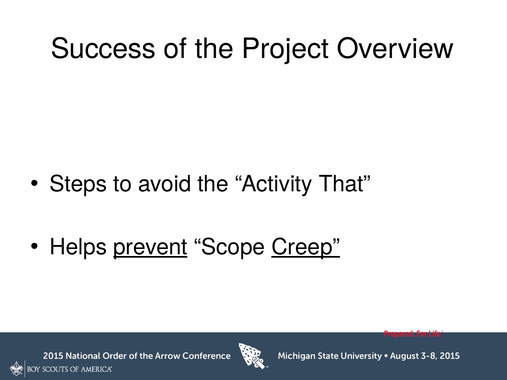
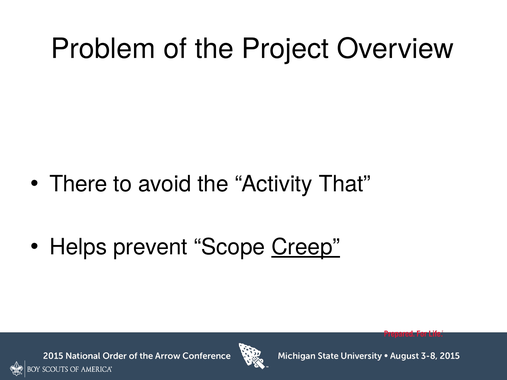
Success: Success -> Problem (103, 49)
Steps: Steps -> There (78, 184)
prevent underline: present -> none (150, 247)
